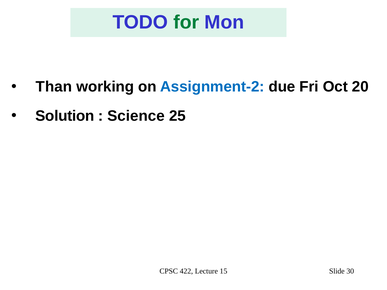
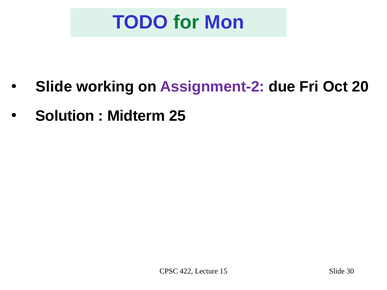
Than: Than -> Slide (54, 87)
Assignment-2 colour: blue -> purple (212, 87)
Science: Science -> Midterm (136, 116)
